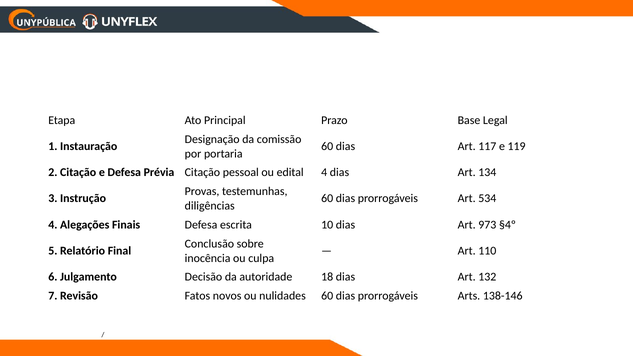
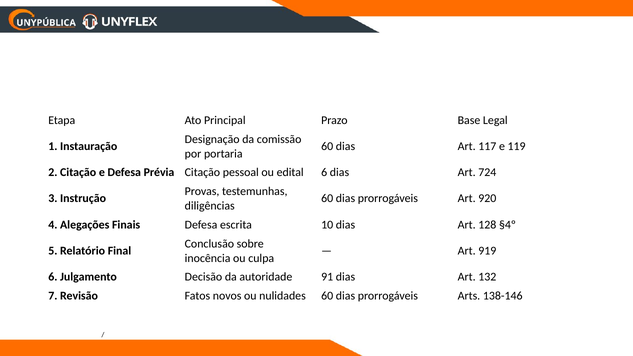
edital 4: 4 -> 6 (324, 172)
134: 134 -> 724 (487, 172)
534: 534 -> 920 (487, 198)
973: 973 -> 128 (487, 225)
110: 110 -> 919 (487, 251)
18: 18 -> 91 (327, 277)
